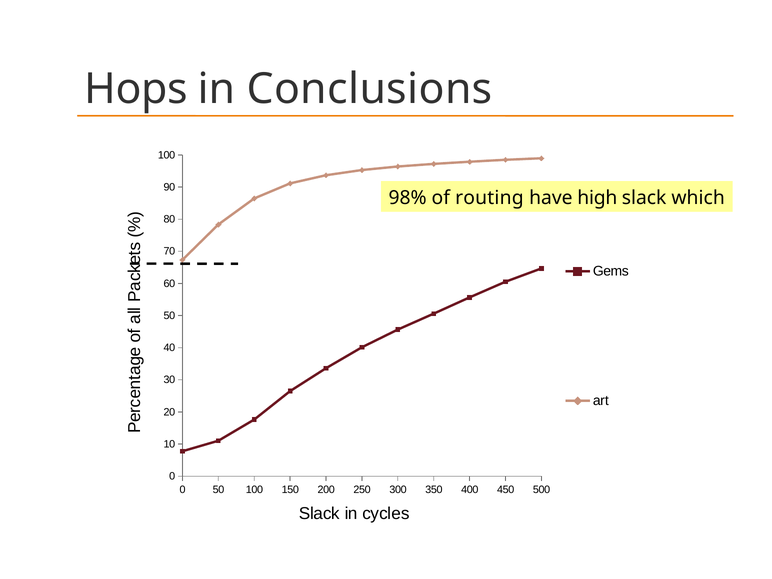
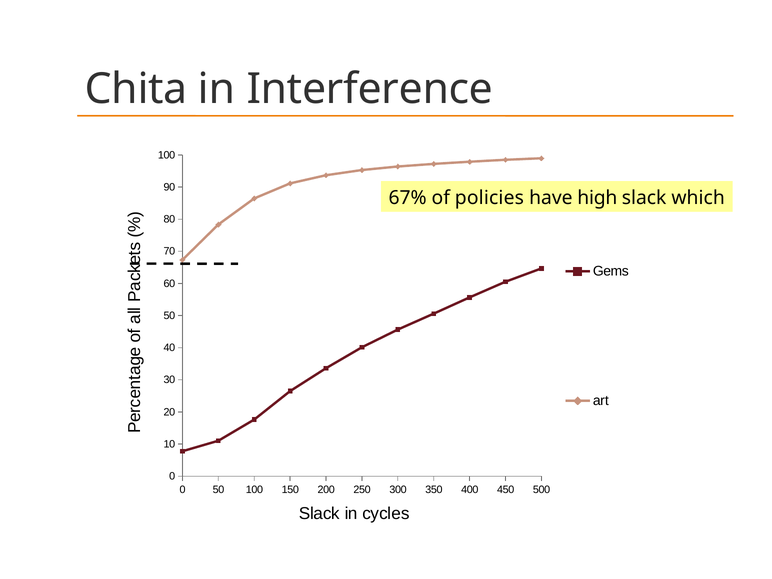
Hops: Hops -> Chita (136, 89)
Conclusions: Conclusions -> Interference (370, 89)
98%: 98% -> 67% (408, 198)
routing: routing -> policies (489, 198)
